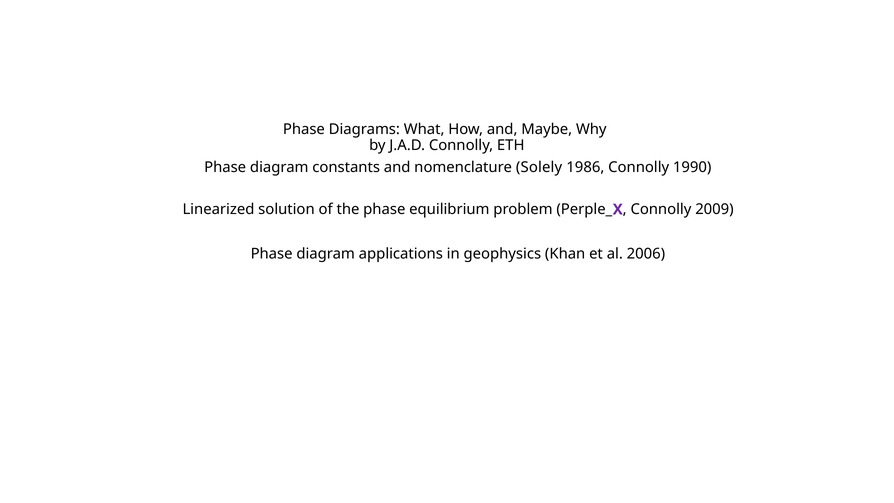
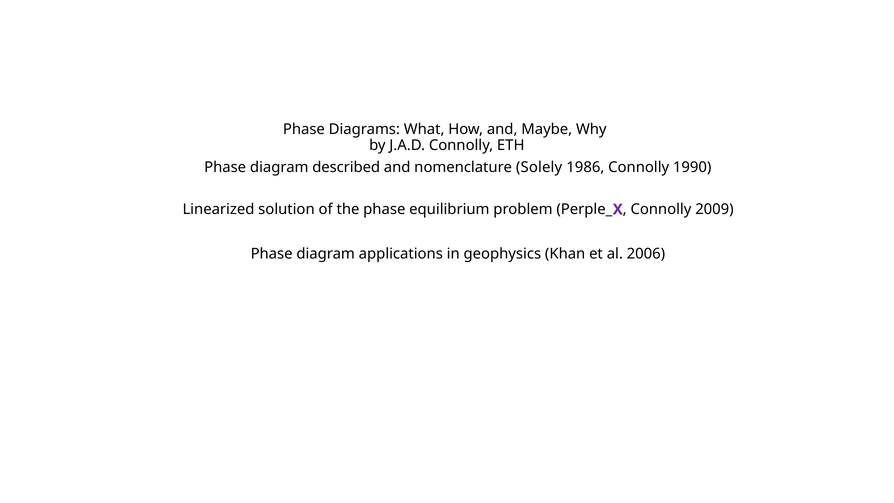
constants: constants -> described (346, 167)
